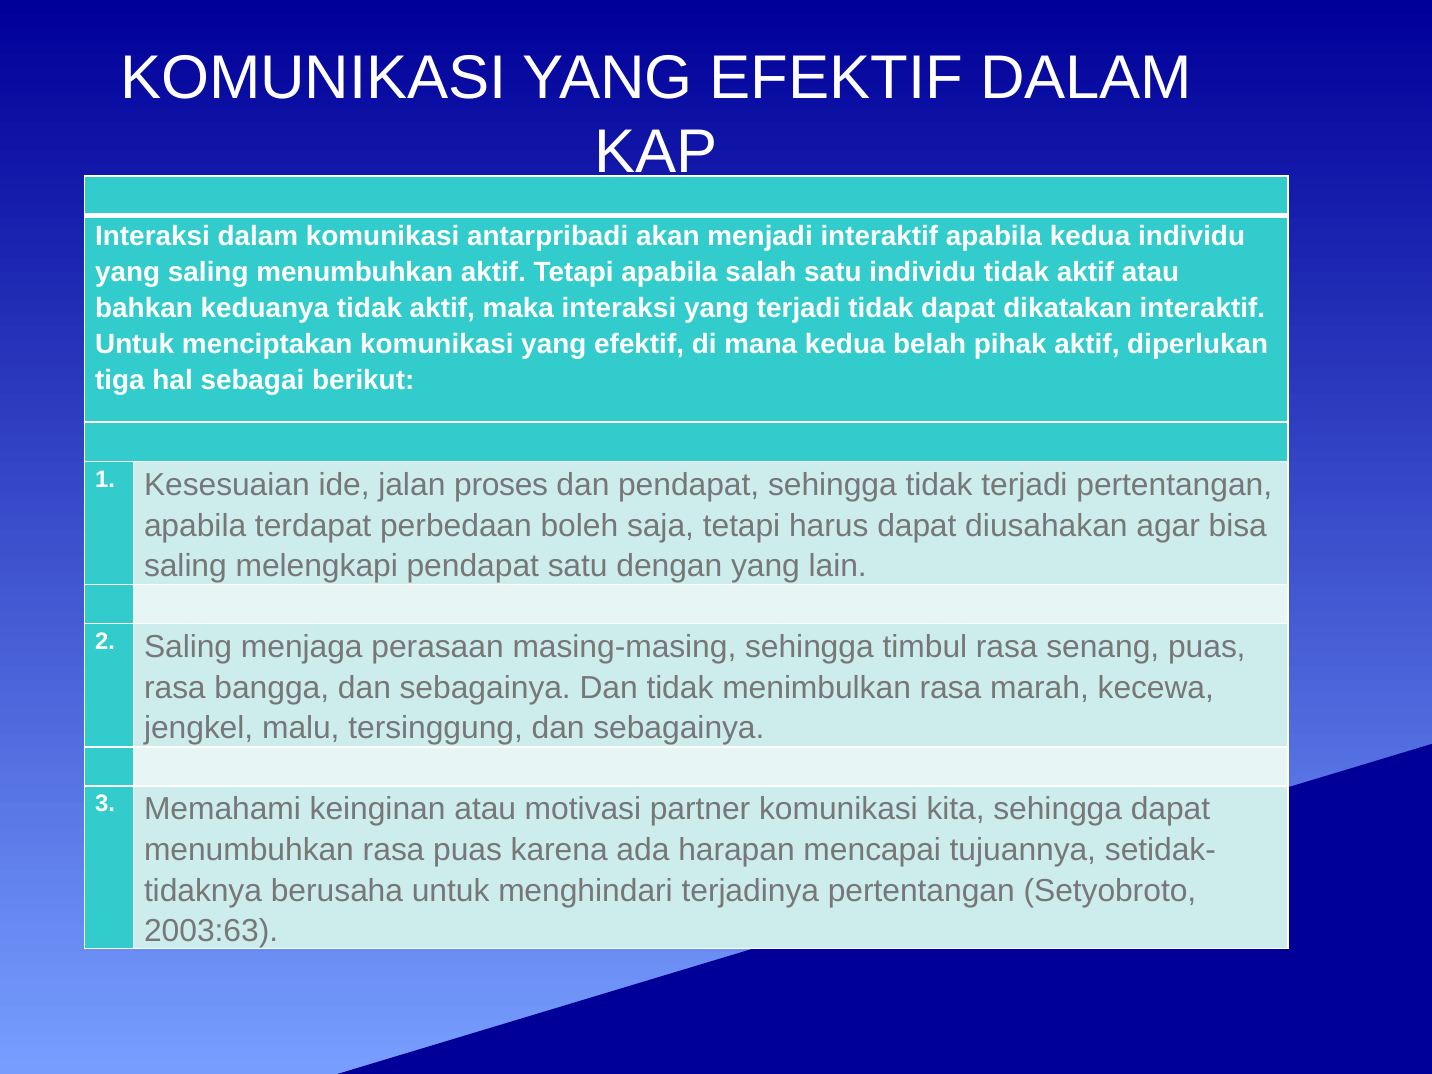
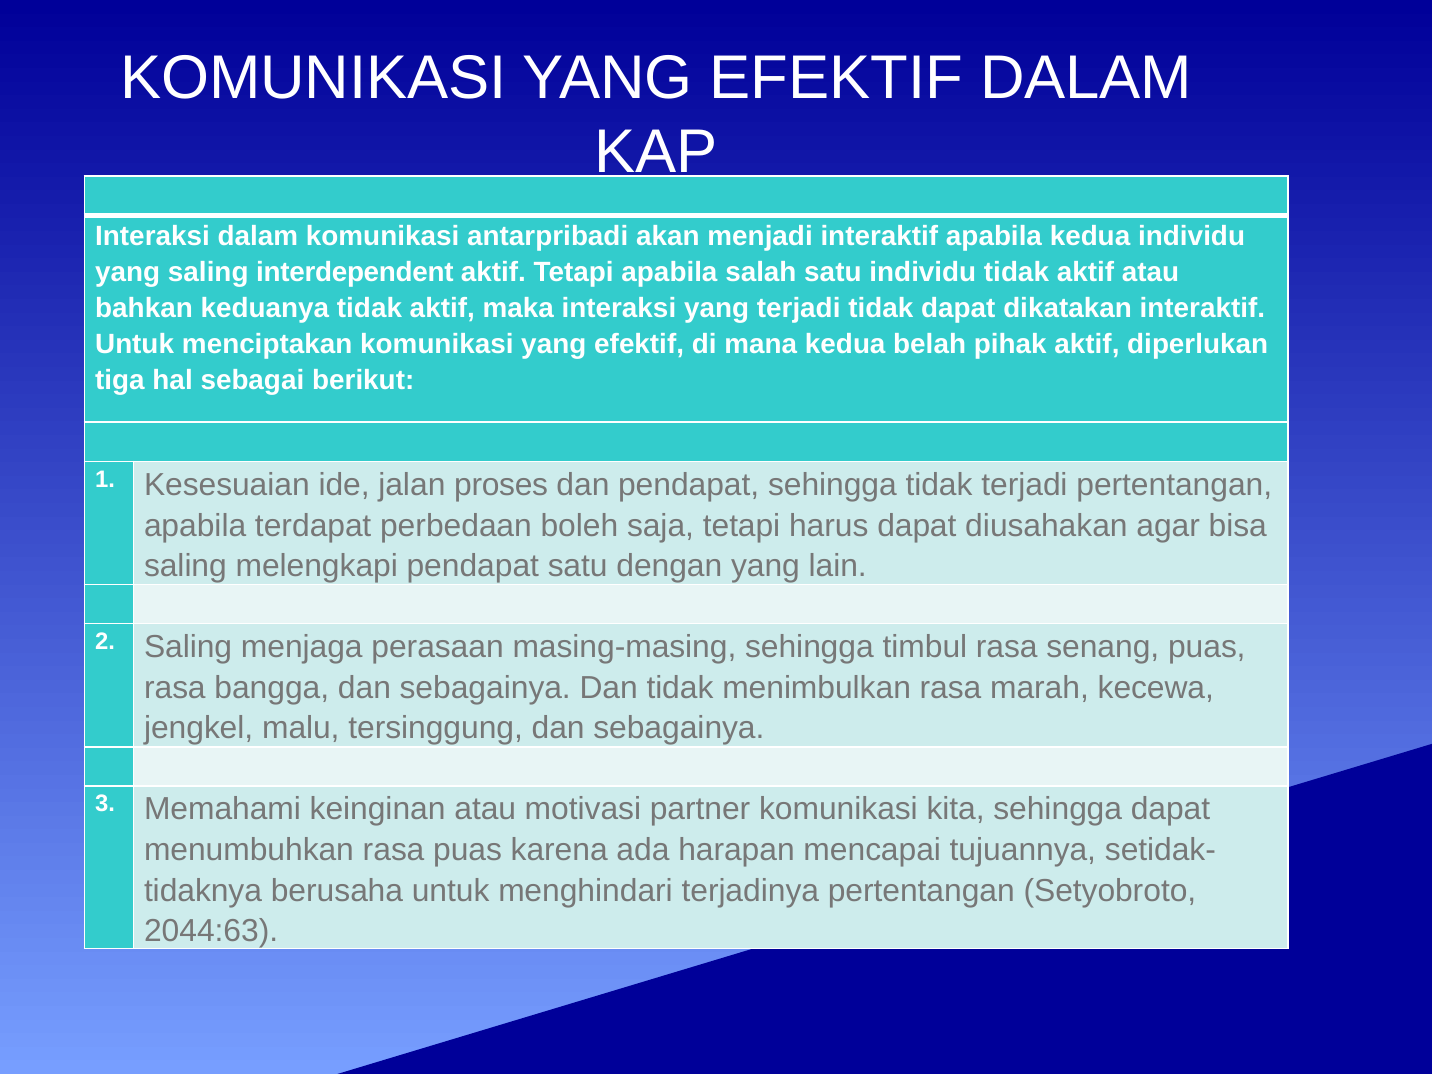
saling menumbuhkan: menumbuhkan -> interdependent (355, 272)
2003:63: 2003:63 -> 2044:63 (211, 931)
